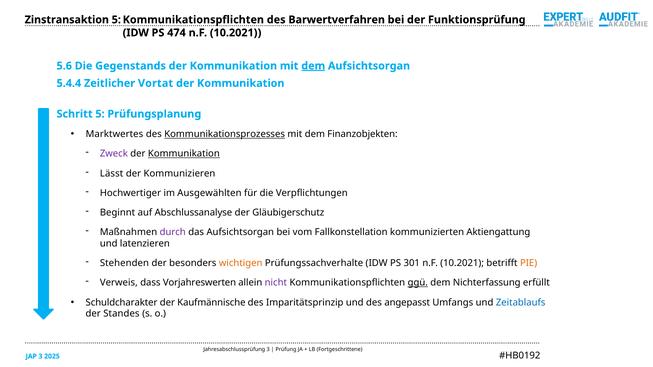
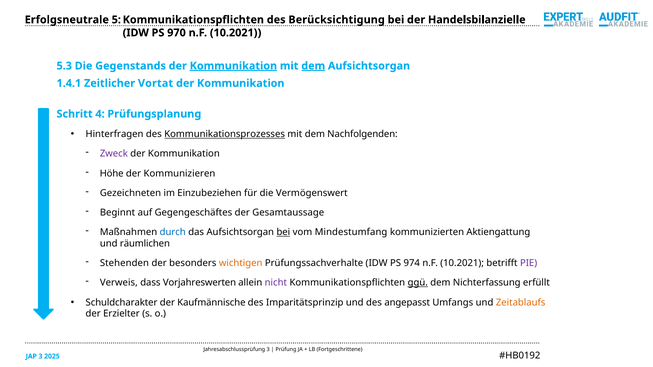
Zinstransaktion: Zinstransaktion -> Erfolgsneutrale (67, 20)
Barwertverfahren: Barwertverfahren -> Berücksichtigung (337, 20)
Funktionsprüfung: Funktionsprüfung -> Handelsbilanzielle (477, 20)
474: 474 -> 970 (176, 33)
5.6: 5.6 -> 5.3 (64, 66)
Kommunikation underline: none -> present (233, 66)
5.4.4: 5.4.4 -> 1.4.1 (69, 83)
5: 5 -> 4 (100, 114)
Marktwertes: Marktwertes -> Hinterfragen (115, 134)
Finanzobjekten: Finanzobjekten -> Nachfolgenden (362, 134)
Kommunikation underline: present -> none (184, 154)
Lässt: Lässt -> Höhe (112, 174)
Hochwertiger: Hochwertiger -> Gezeichneten (130, 193)
Ausgewählten: Ausgewählten -> Einzubeziehen (209, 193)
Verpflichtungen: Verpflichtungen -> Vermögenswert (312, 193)
Abschlussanalyse: Abschlussanalyse -> Gegengeschäftes (193, 213)
Gläubigerschutz: Gläubigerschutz -> Gesamtaussage (288, 213)
durch colour: purple -> blue (173, 232)
bei underline: none -> present (283, 232)
Fallkonstellation: Fallkonstellation -> Mindestumfang (351, 232)
latenzieren: latenzieren -> räumlichen (145, 244)
301: 301 -> 974 (412, 263)
PIE colour: orange -> purple (529, 263)
Zeitablaufs colour: blue -> orange (521, 303)
Standes: Standes -> Erzielter (121, 314)
